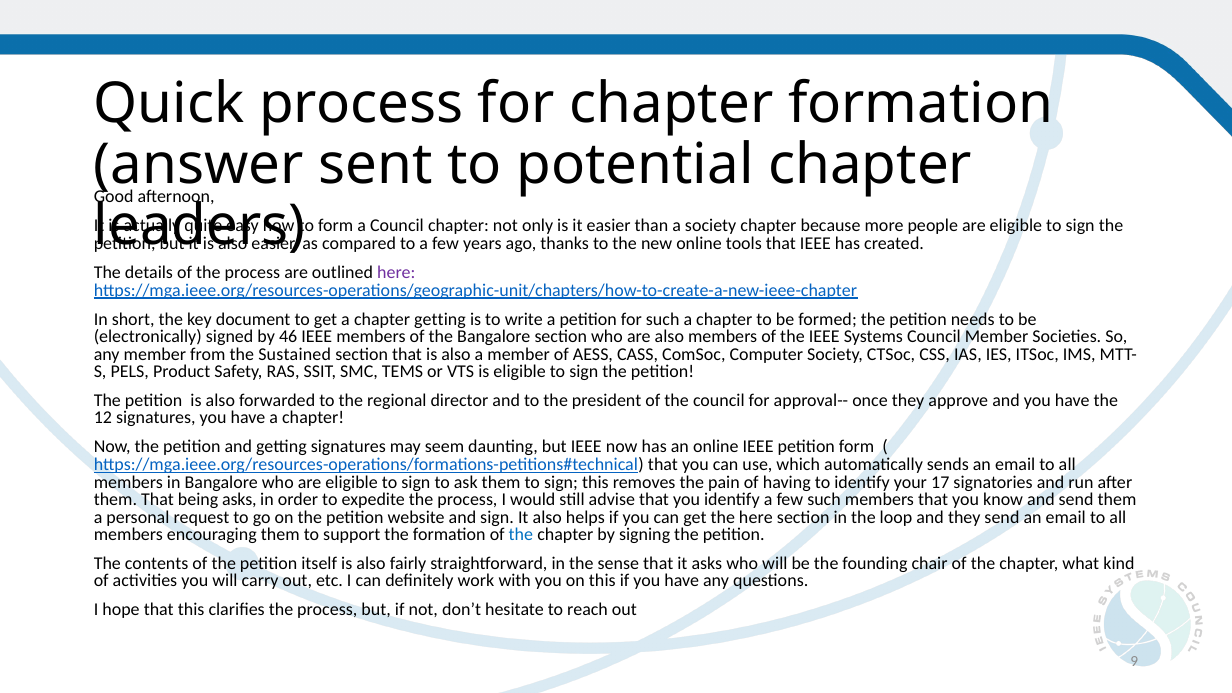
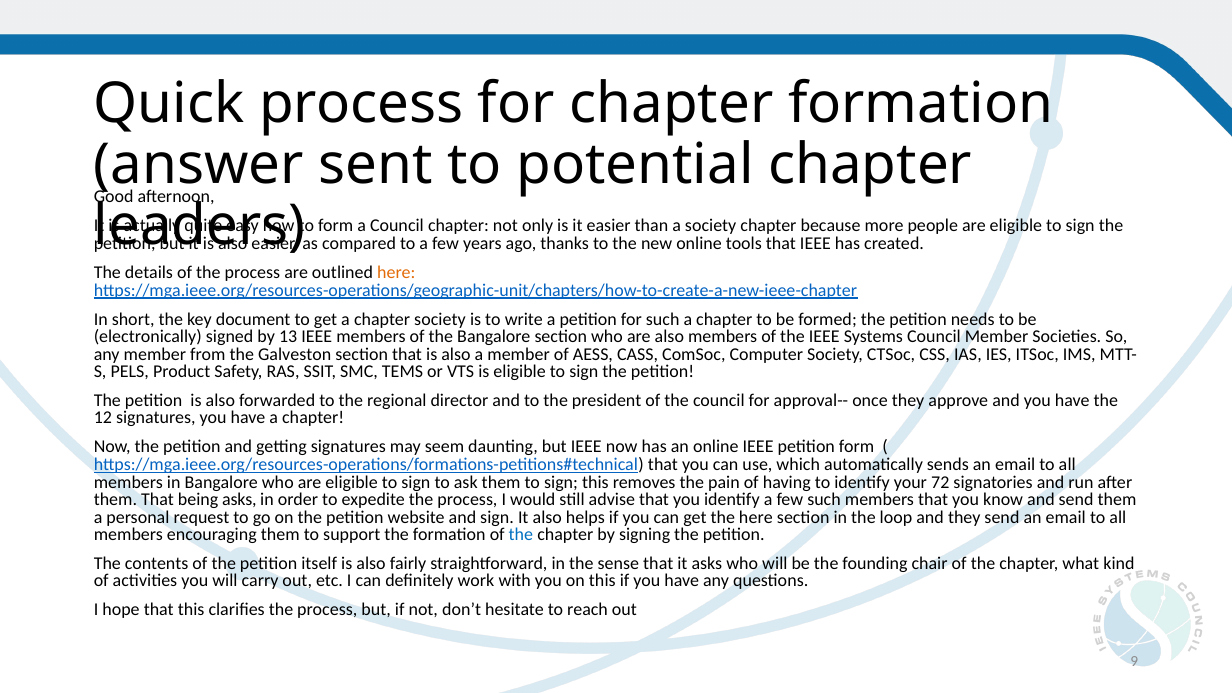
here colour: purple -> orange (396, 273)
chapter getting: getting -> society (440, 319)
46: 46 -> 13 (288, 337)
Sustained: Sustained -> Galveston (295, 354)
17: 17 -> 72 (940, 482)
